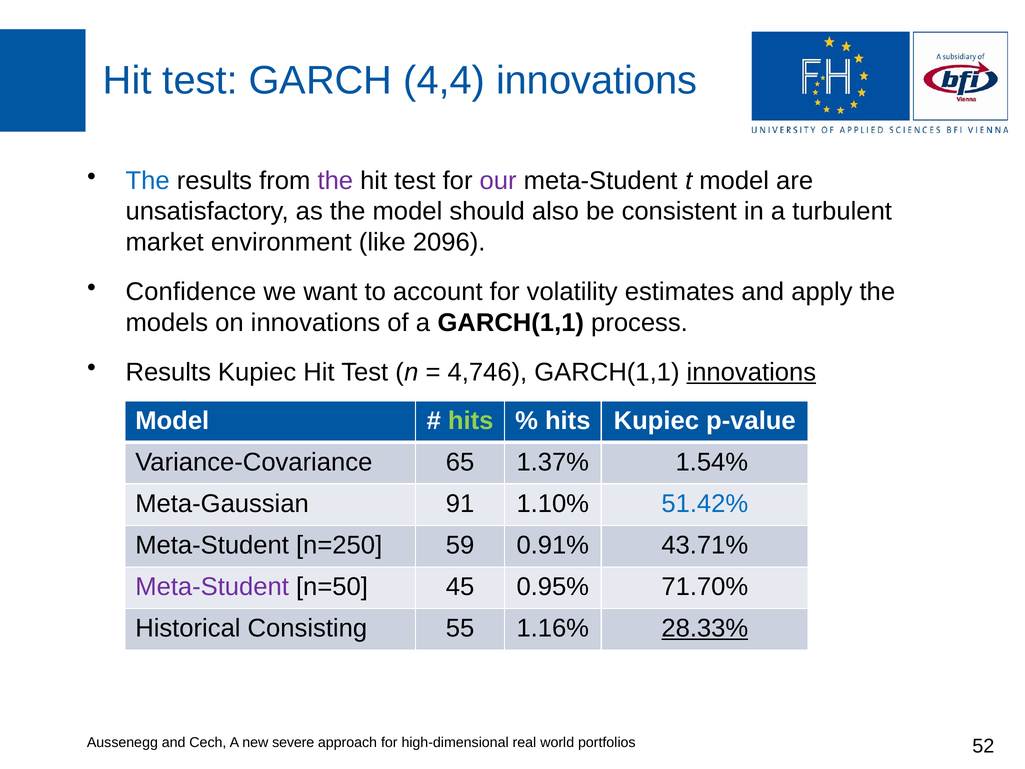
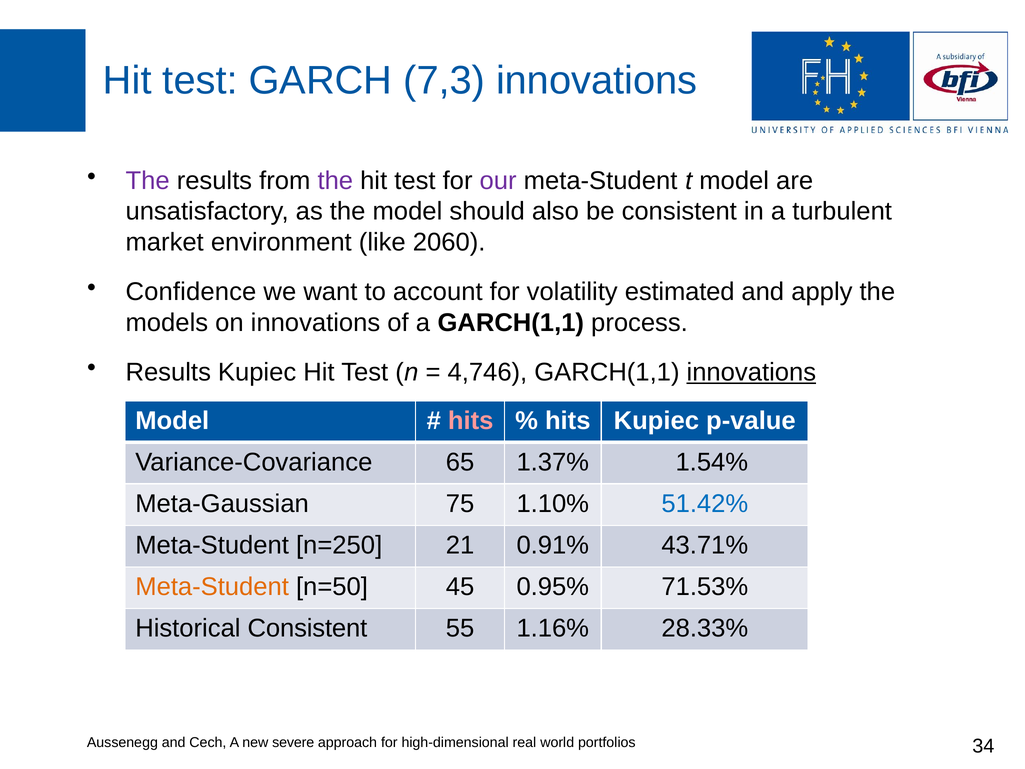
4,4: 4,4 -> 7,3 (444, 80)
The colour: blue -> purple (148, 181)
2096: 2096 -> 2060 (449, 242)
estimates: estimates -> estimated (680, 292)
hits colour: light green -> pink (471, 420)
91: 91 -> 75 (460, 504)
59: 59 -> 21 (460, 545)
Meta-Student colour: purple -> orange (212, 587)
71.70%: 71.70% -> 71.53% (705, 587)
Historical Consisting: Consisting -> Consistent (307, 628)
28.33% underline: present -> none (705, 628)
52: 52 -> 34 (983, 746)
